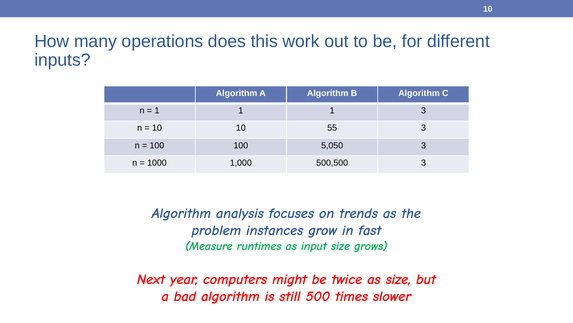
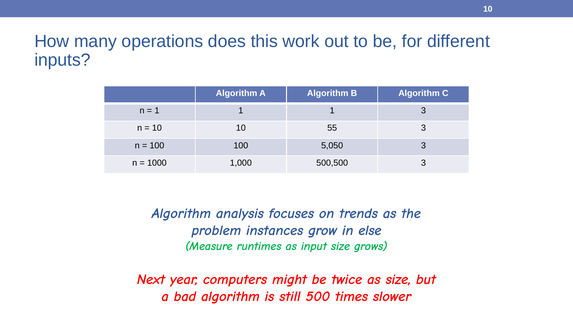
fast: fast -> else (370, 230)
